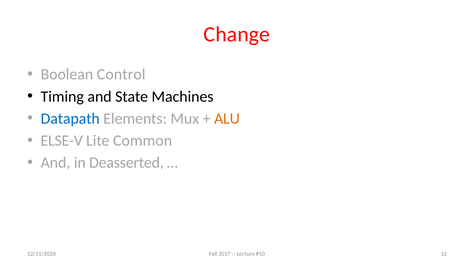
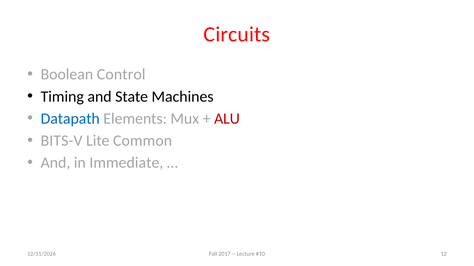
Change: Change -> Circuits (237, 34)
ALU colour: orange -> red (227, 119)
ELSE-V: ELSE-V -> BITS-V (62, 141)
Deasserted: Deasserted -> Immediate (126, 163)
